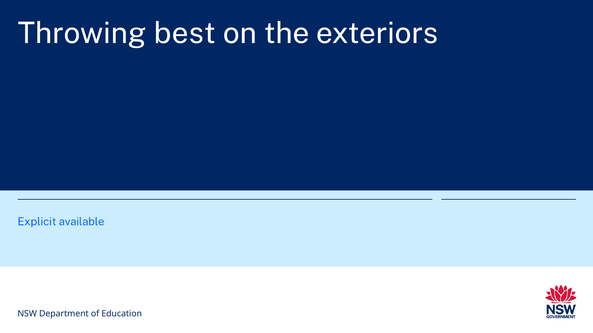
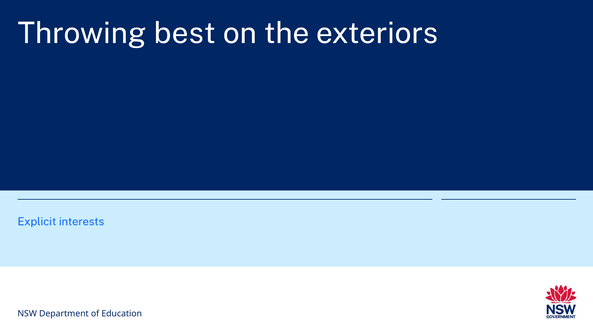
available: available -> interests (82, 222)
